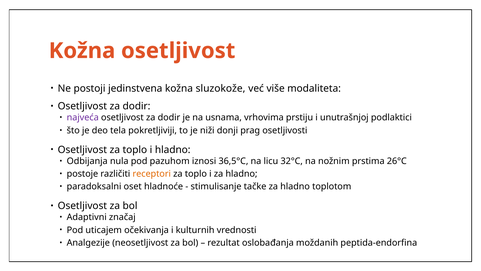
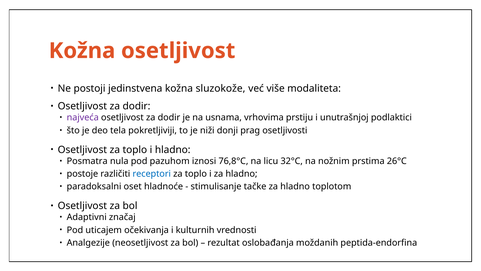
Odbijanja: Odbijanja -> Posmatra (87, 161)
36,5°C: 36,5°C -> 76,8°C (233, 161)
receptori colour: orange -> blue (152, 174)
